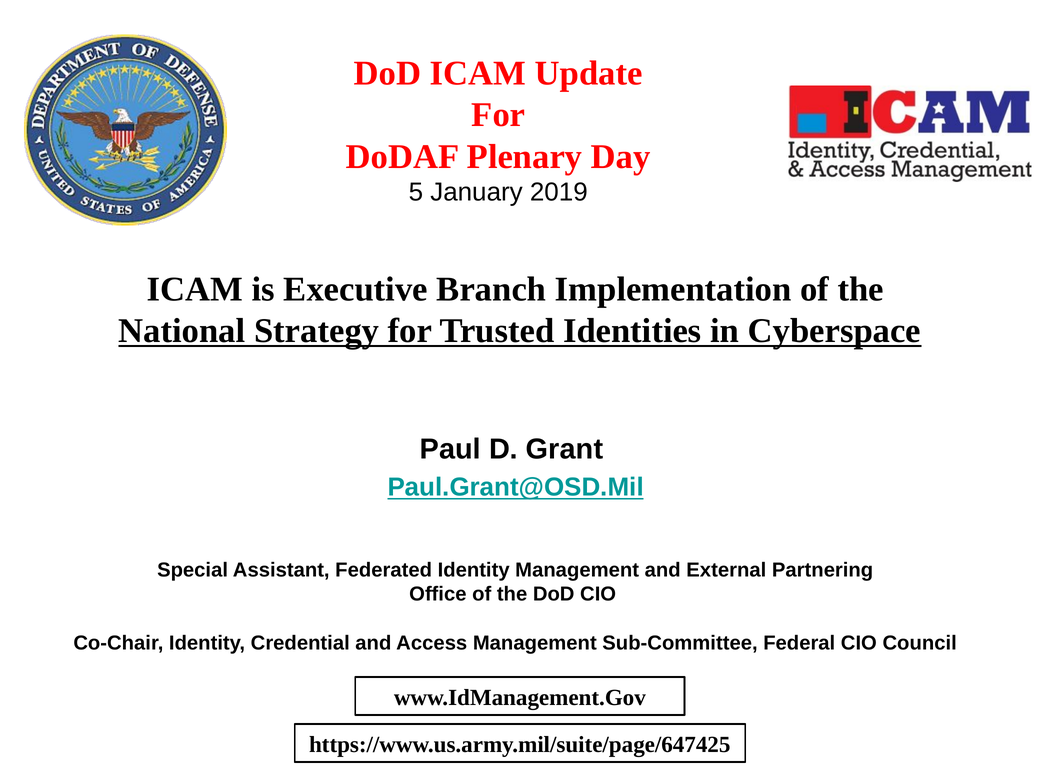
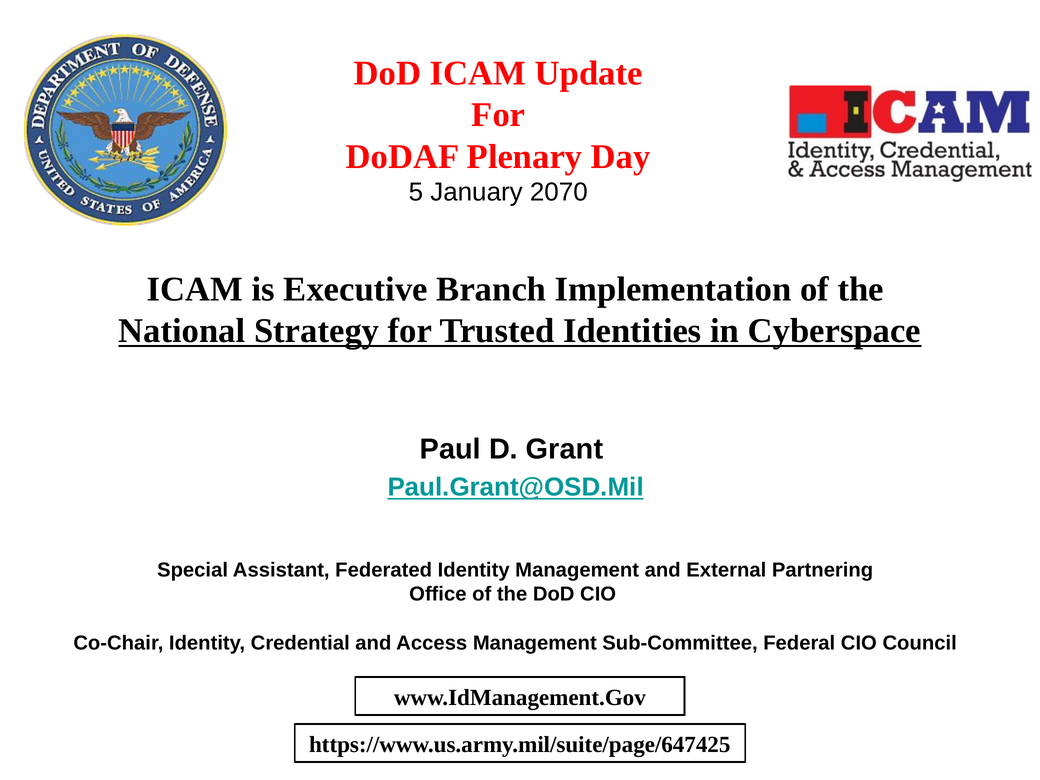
2019: 2019 -> 2070 (559, 192)
